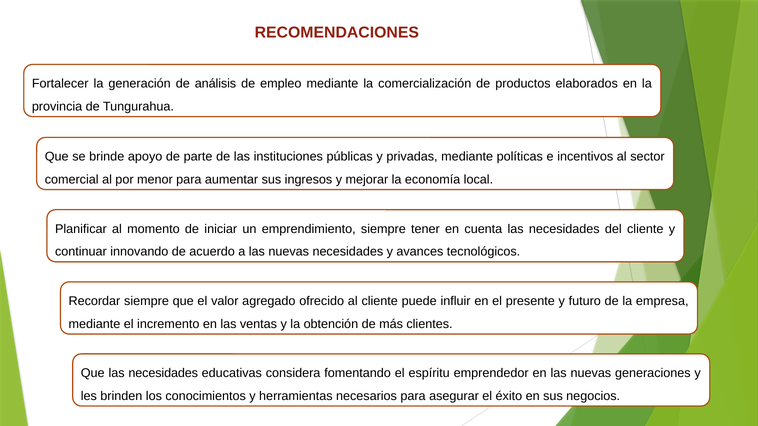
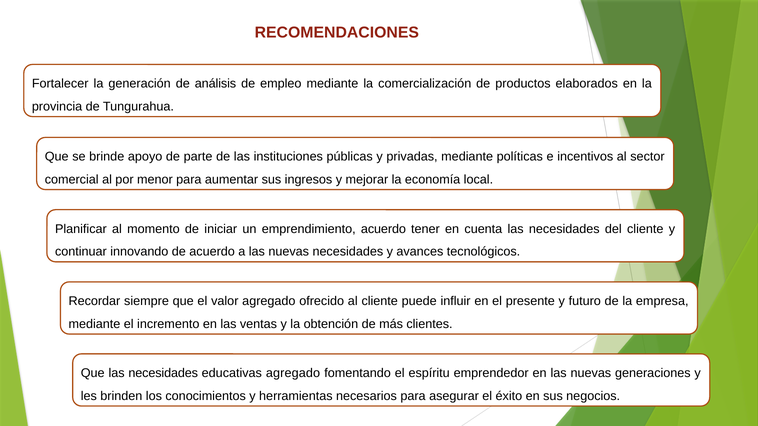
emprendimiento siempre: siempre -> acuerdo (383, 229)
educativas considera: considera -> agregado (293, 374)
